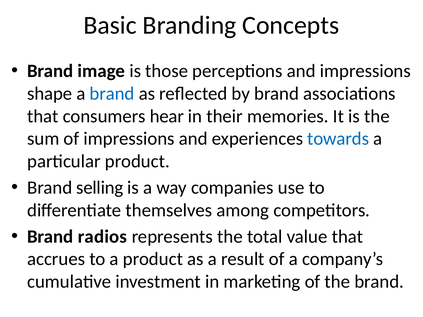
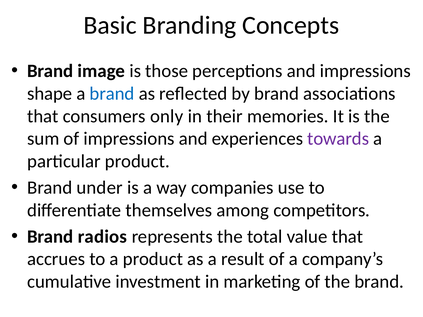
hear: hear -> only (167, 116)
towards colour: blue -> purple (338, 139)
selling: selling -> under (100, 188)
